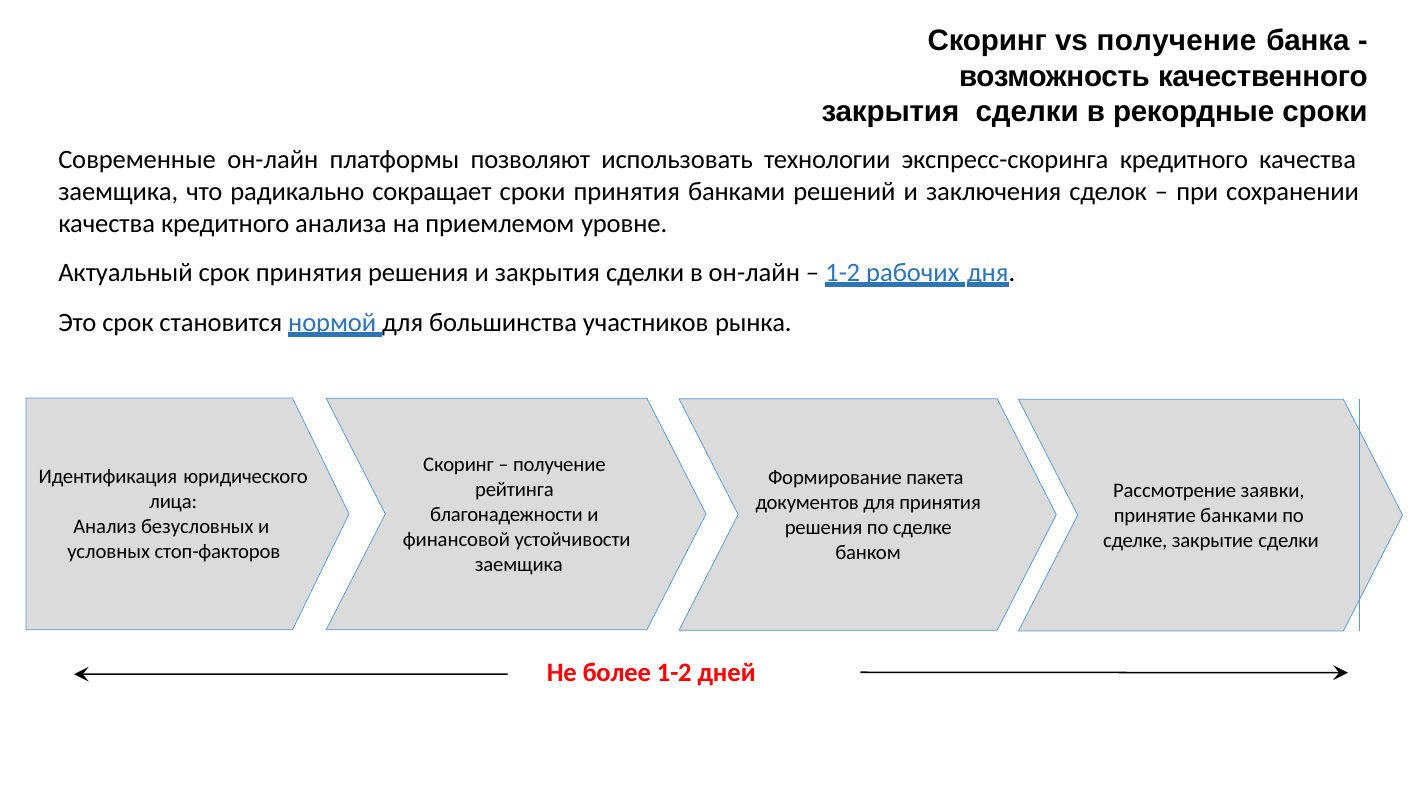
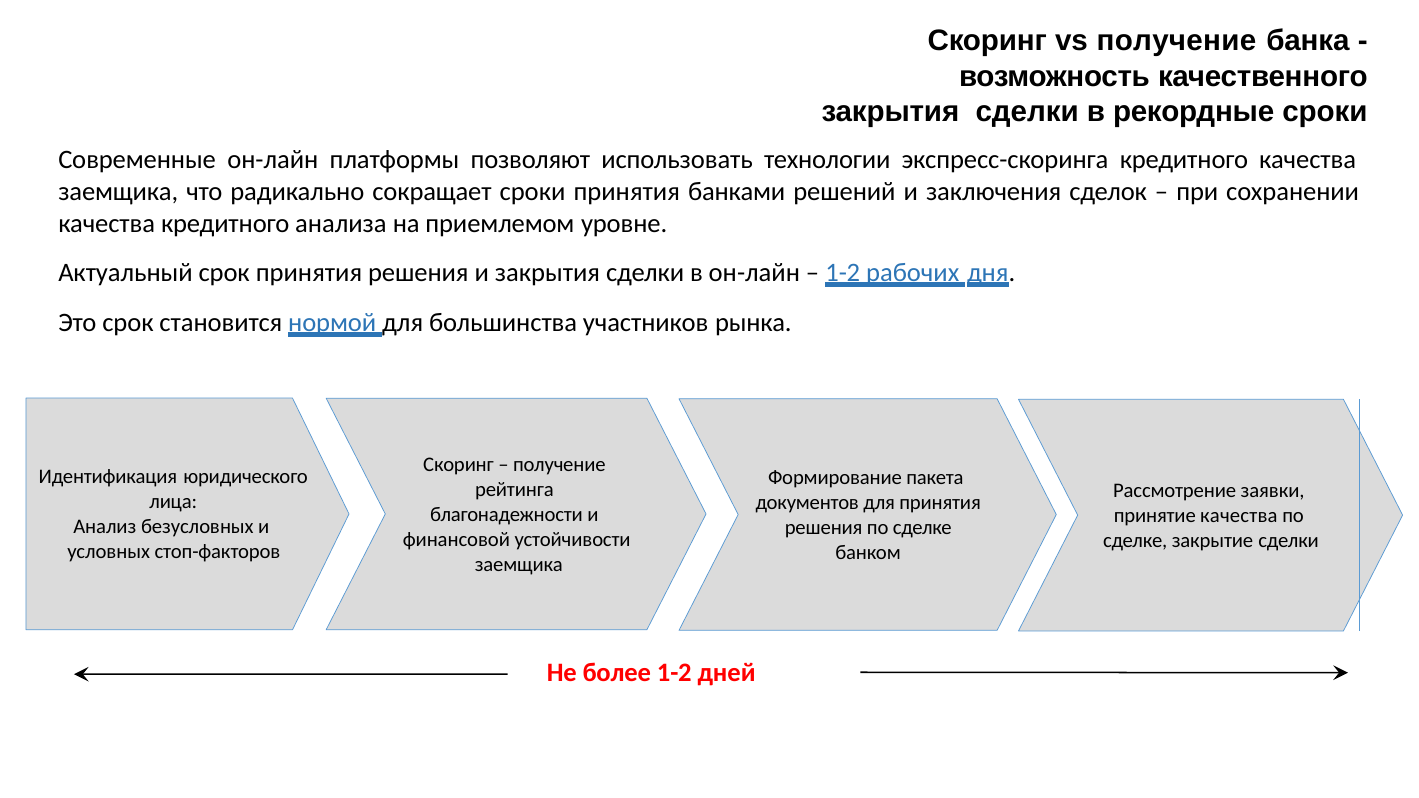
принятие банками: банками -> качества (1239, 516)
